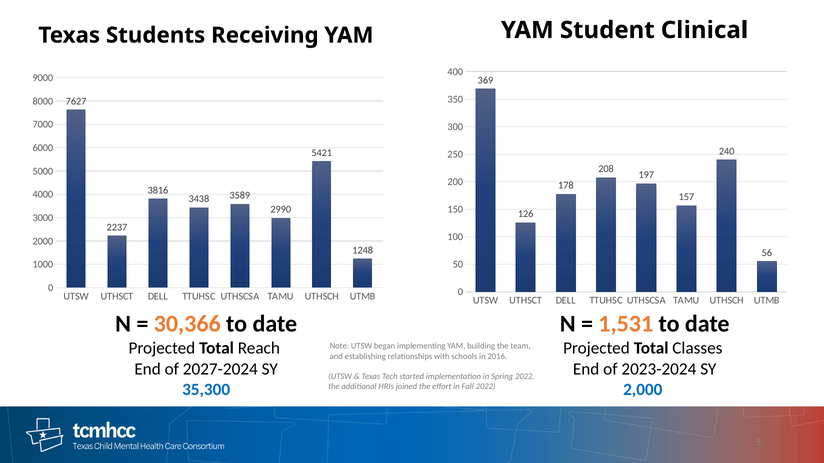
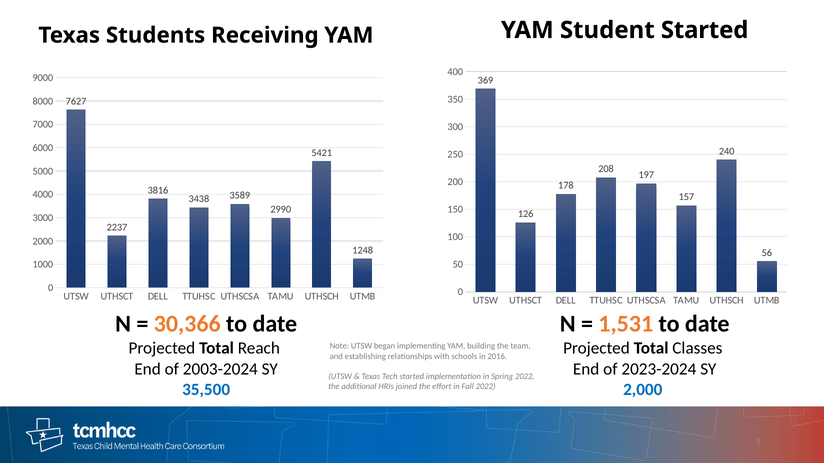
Student Clinical: Clinical -> Started (705, 30)
2027-2024: 2027-2024 -> 2003-2024 (220, 369)
35,300: 35,300 -> 35,500 (206, 390)
